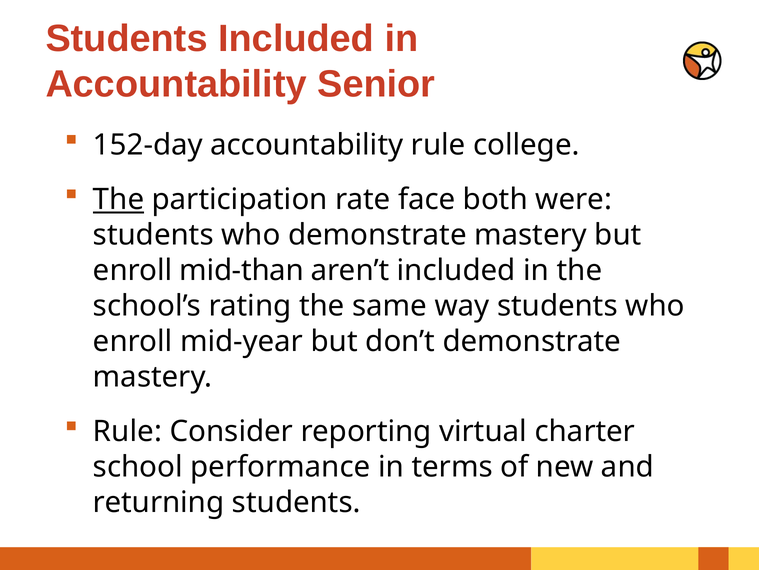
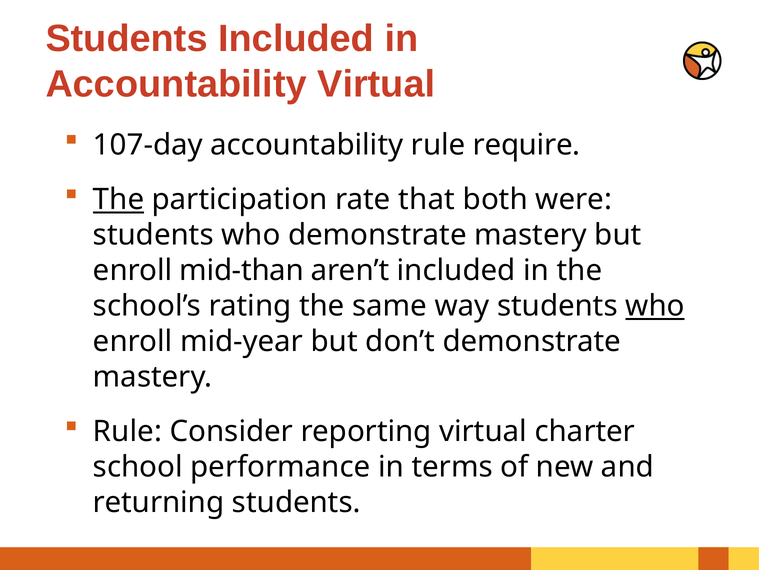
Accountability Senior: Senior -> Virtual (376, 84)
152-day: 152-day -> 107-day (148, 145)
college: college -> require (527, 145)
face: face -> that (427, 199)
who underline: none -> present (655, 306)
